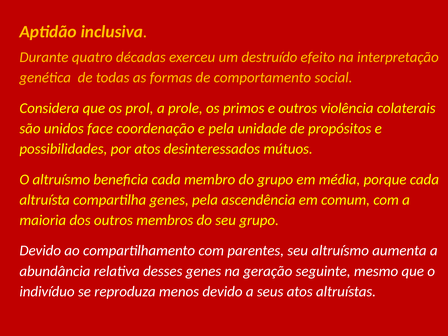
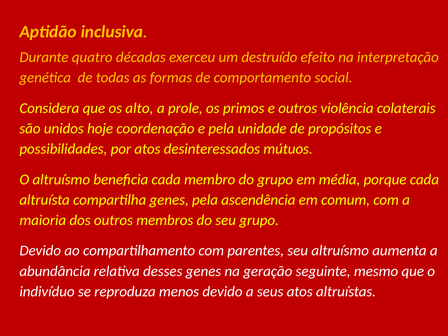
prol: prol -> alto (139, 108)
face: face -> hoje (100, 129)
